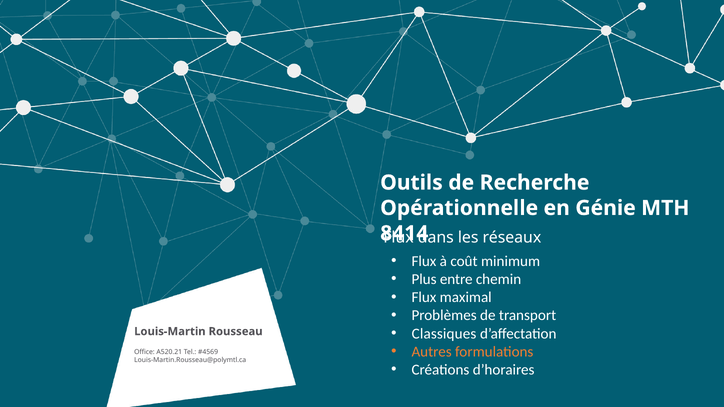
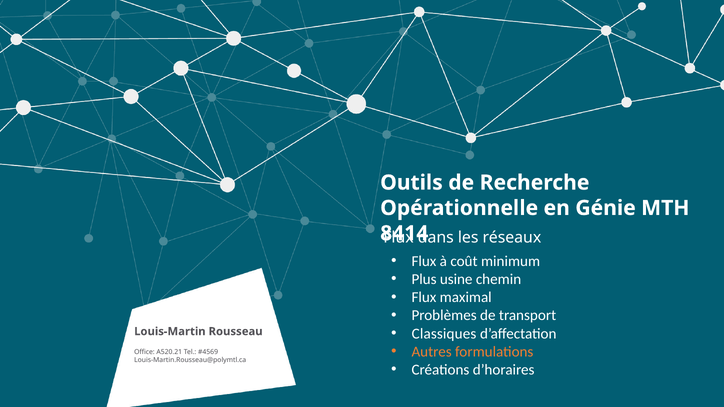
entre: entre -> usine (456, 279)
